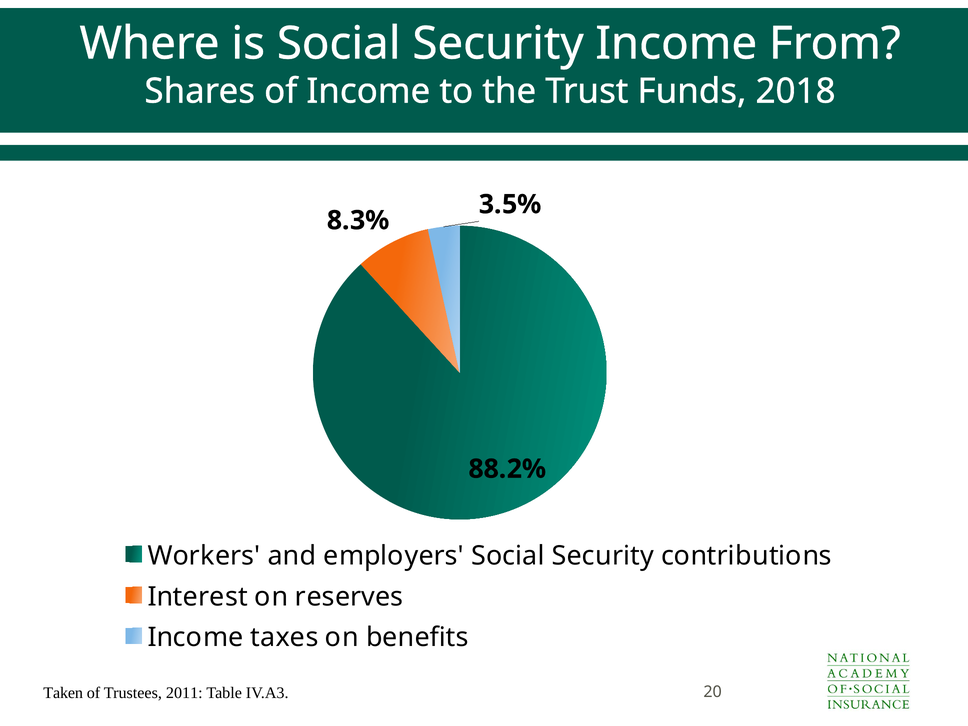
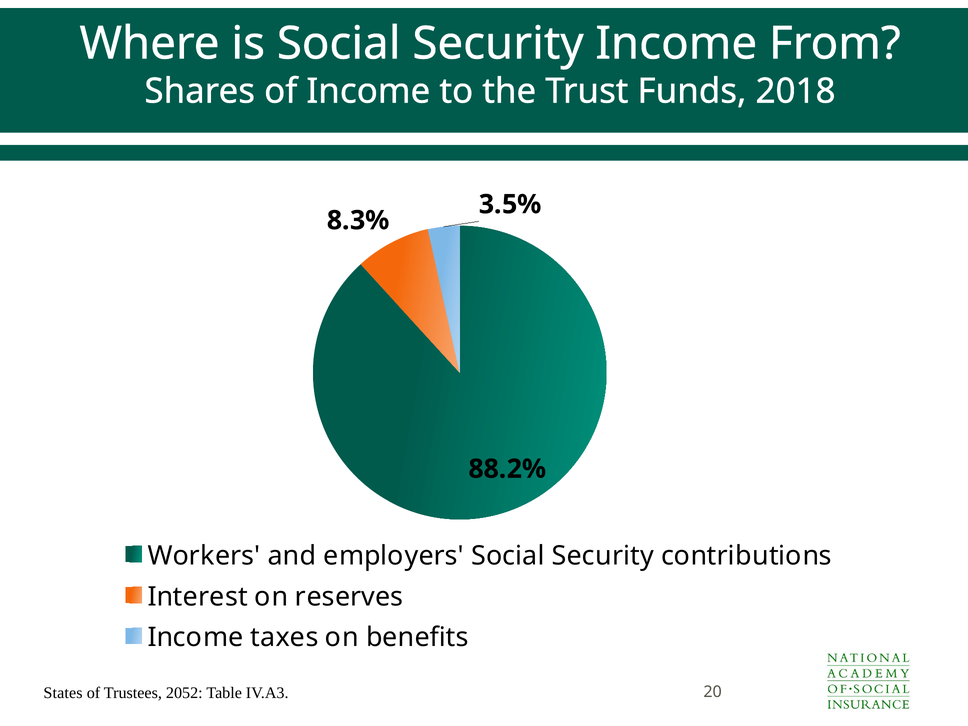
Taken: Taken -> States (63, 693)
2011: 2011 -> 2052 (184, 693)
